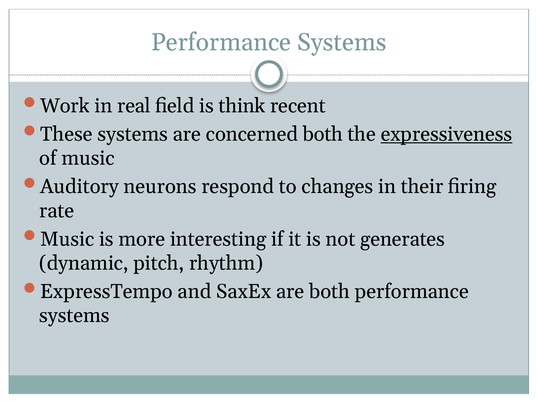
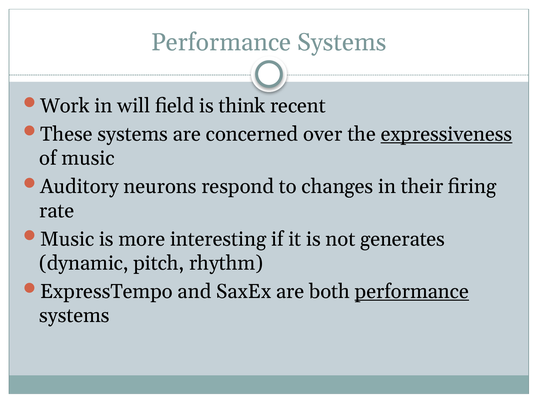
real: real -> will (134, 106)
concerned both: both -> over (323, 134)
performance underline: none -> present (412, 292)
